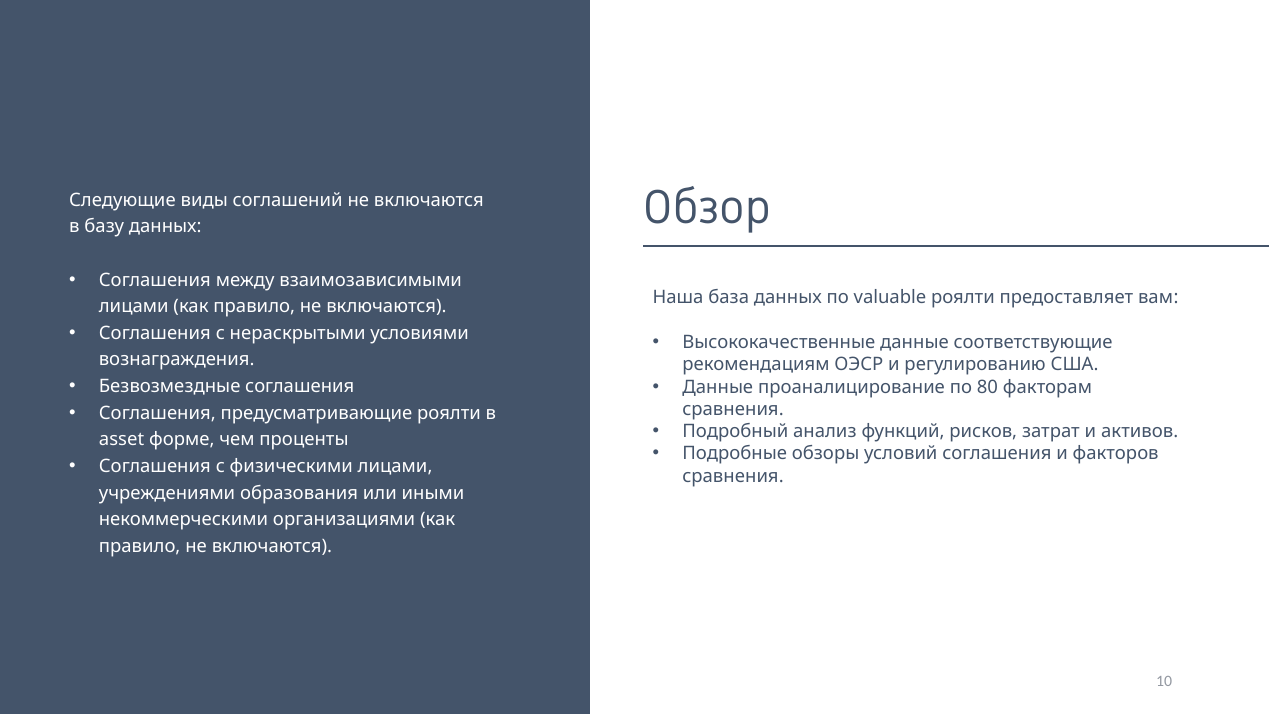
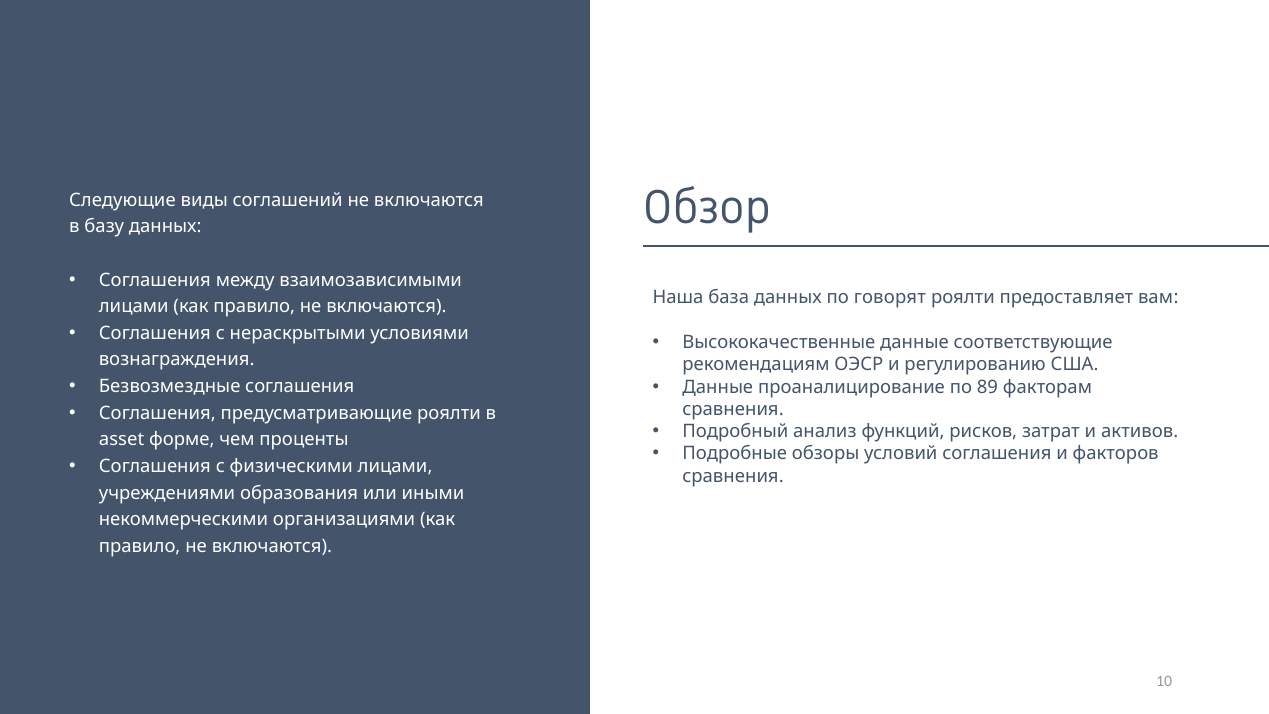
valuable: valuable -> говорят (890, 298)
80: 80 -> 89 (987, 387)
